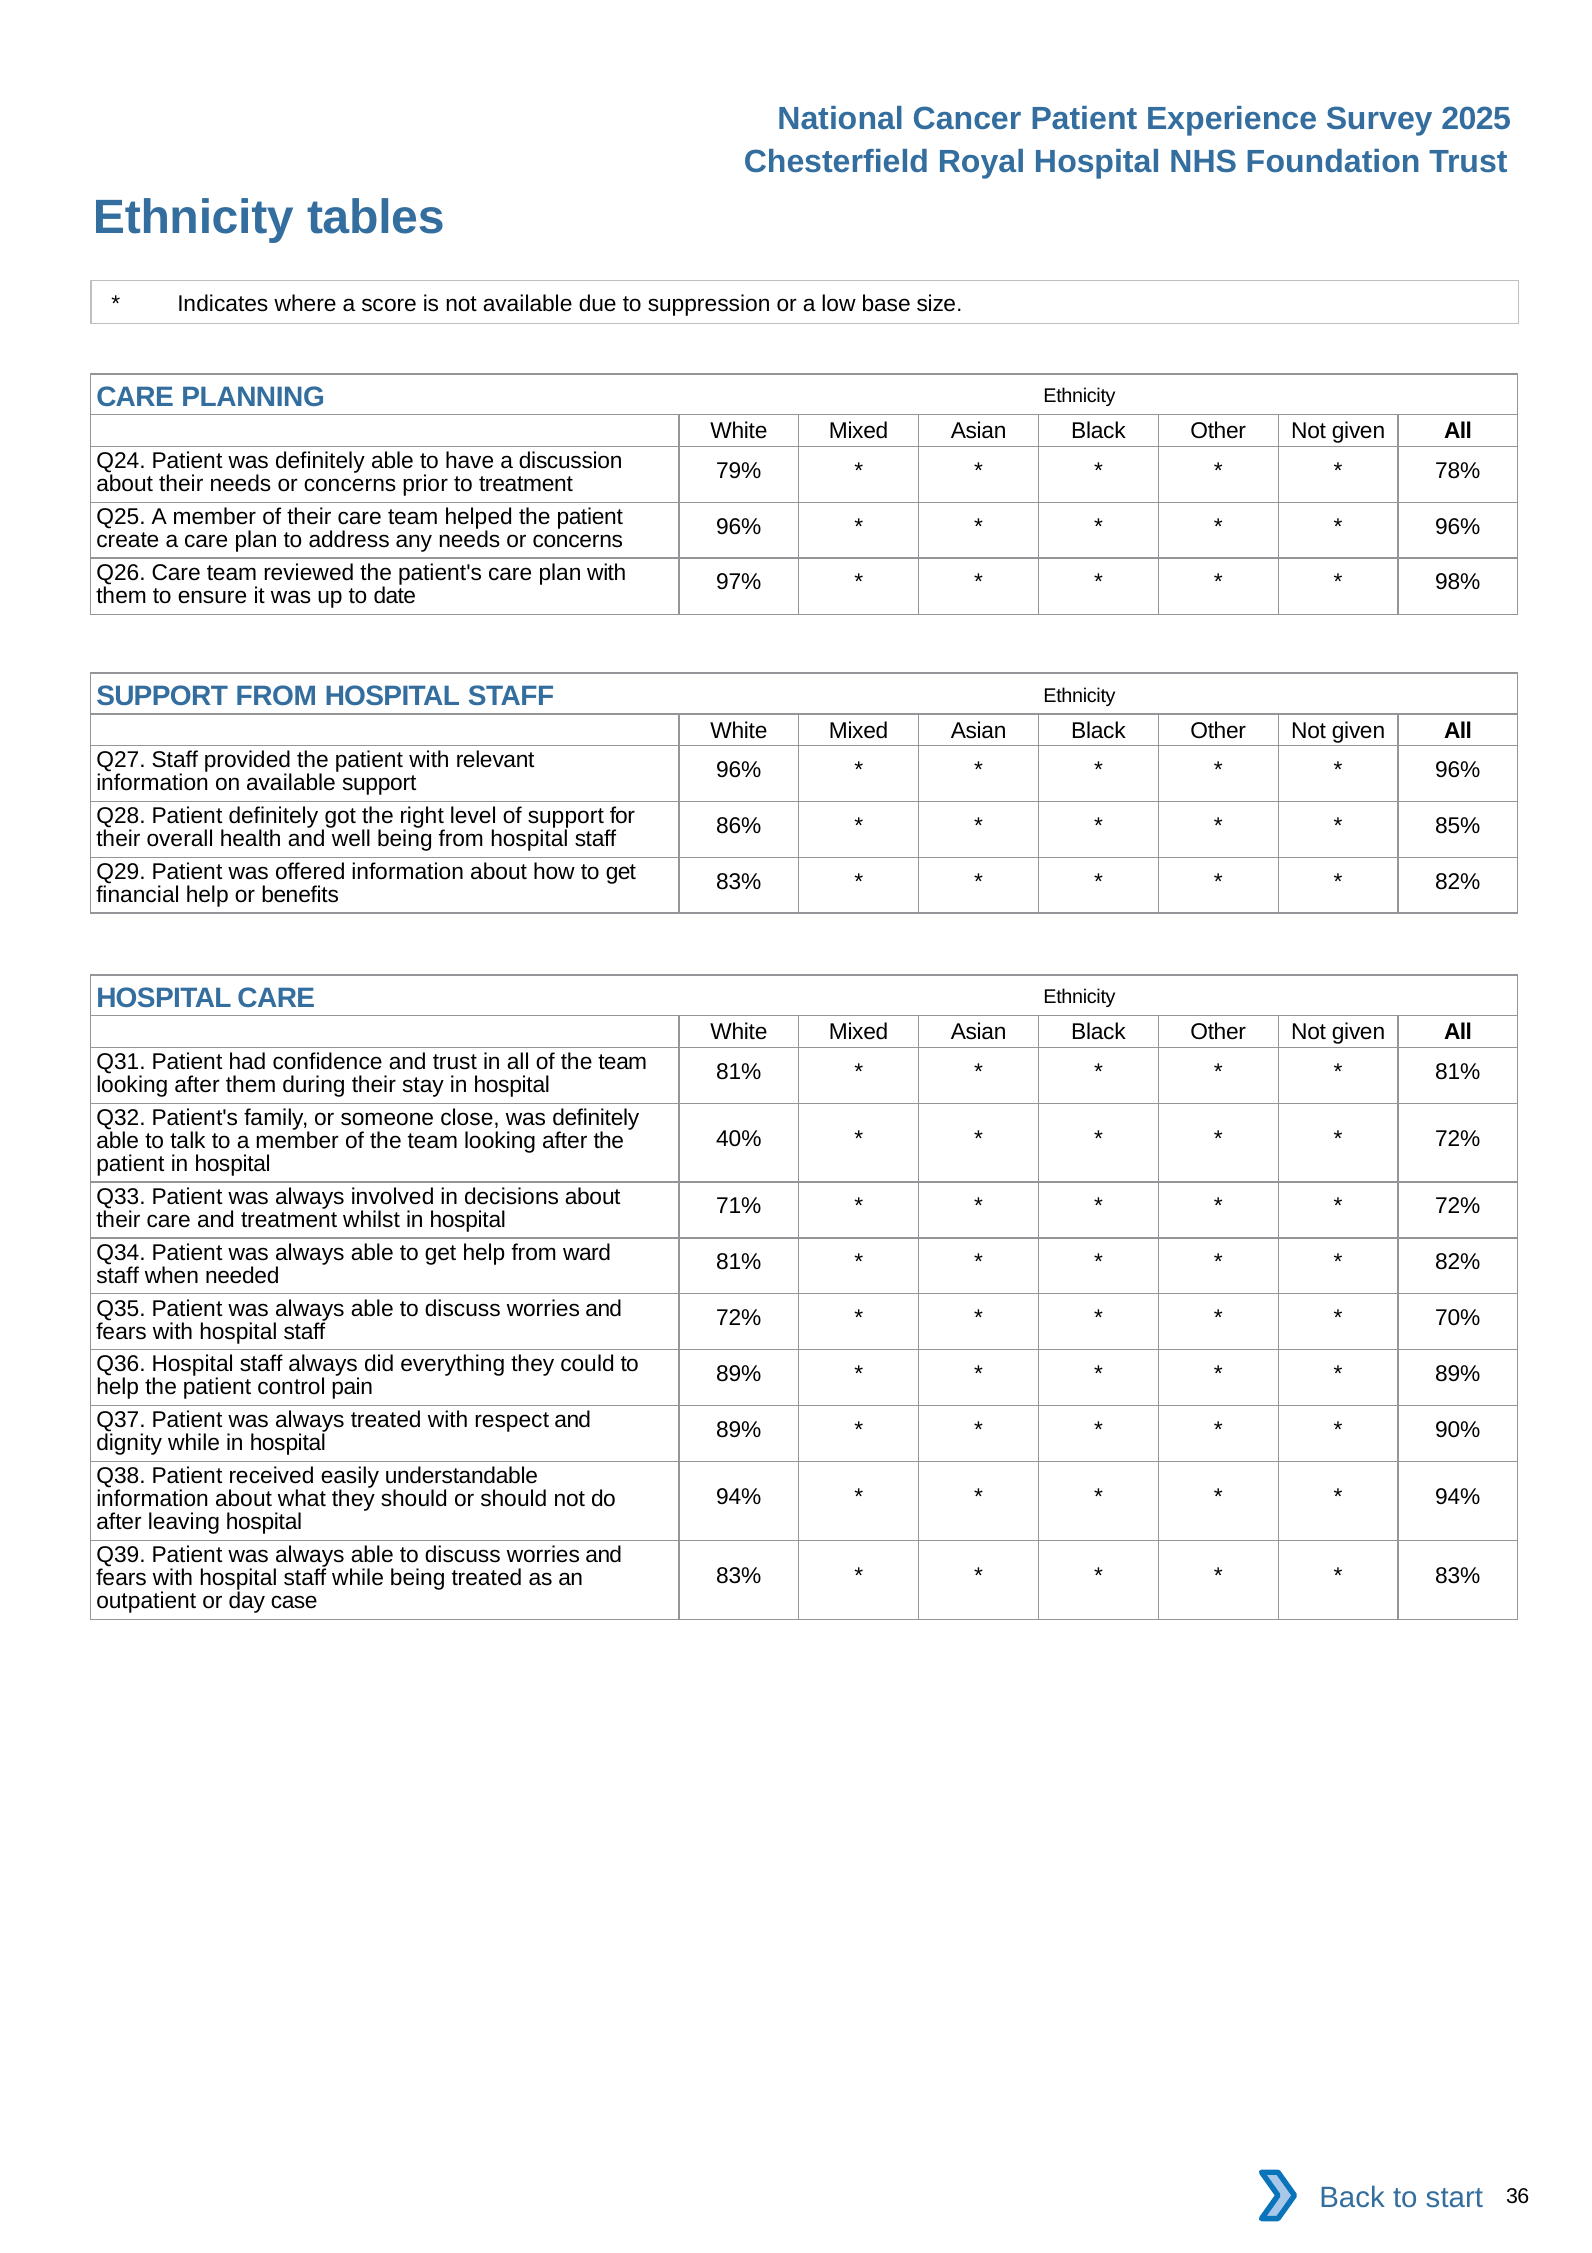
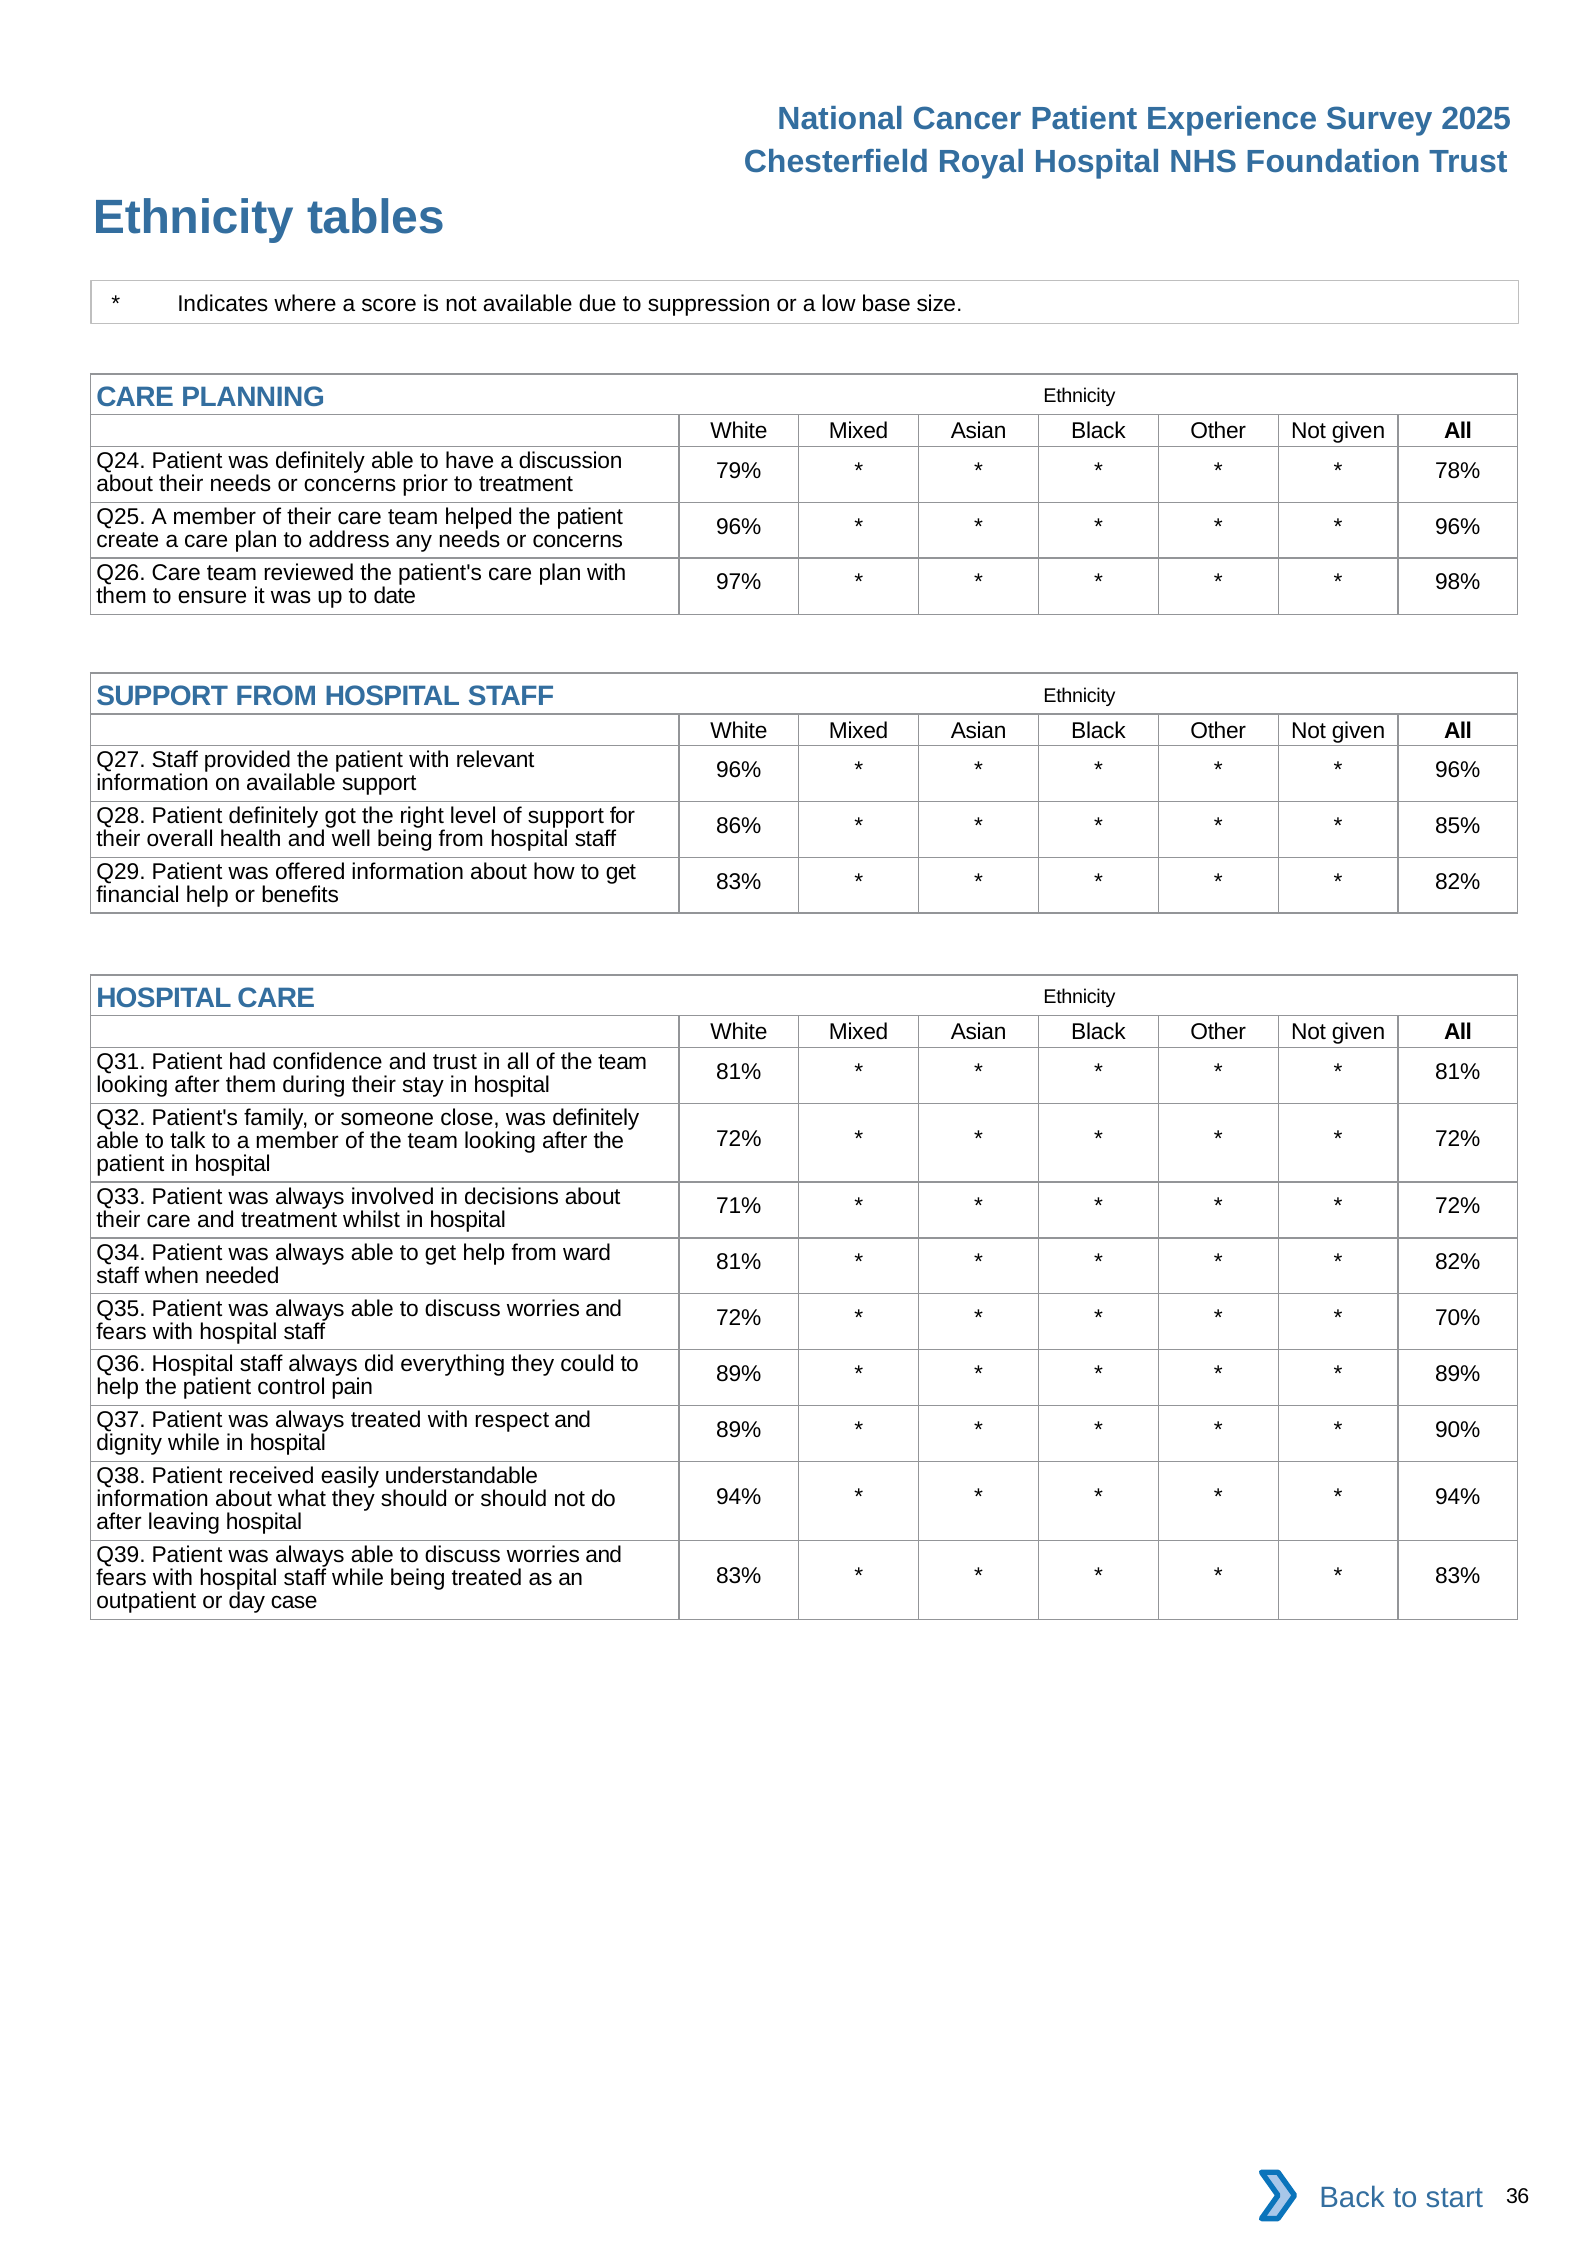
40%: 40% -> 72% (739, 1139)
